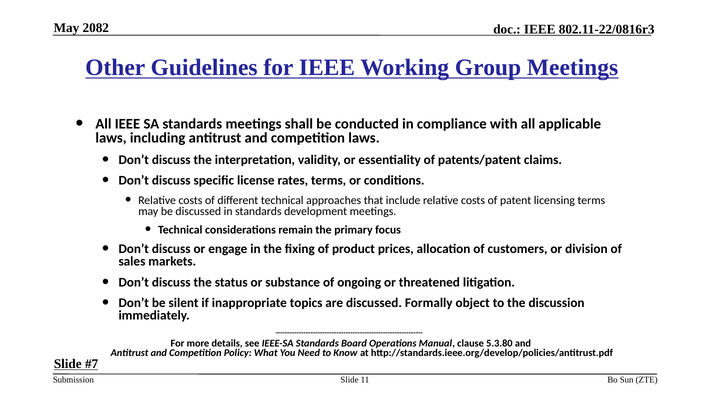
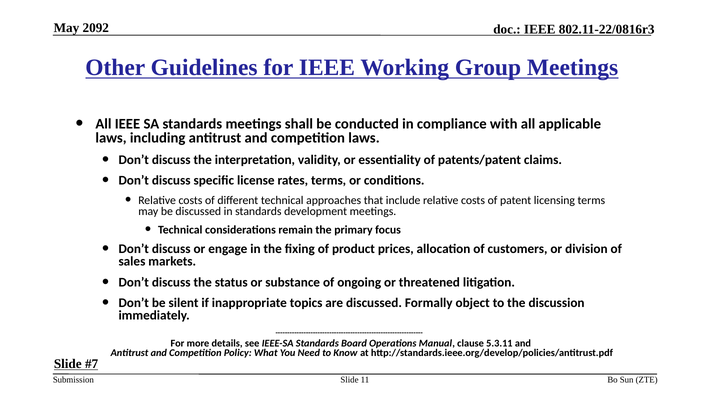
2082: 2082 -> 2092 (96, 28)
5.3.80: 5.3.80 -> 5.3.11 (499, 343)
